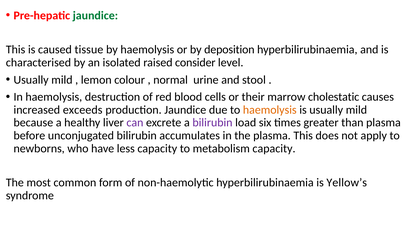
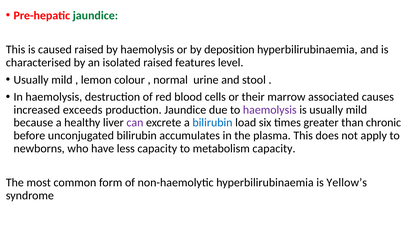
caused tissue: tissue -> raised (89, 50)
consider: consider -> features (195, 63)
cholestatic: cholestatic -> associated (334, 97)
haemolysis colour: orange -> purple (270, 110)
bilirubin colour: purple -> blue (212, 123)
than plasma: plasma -> chronic (384, 123)
